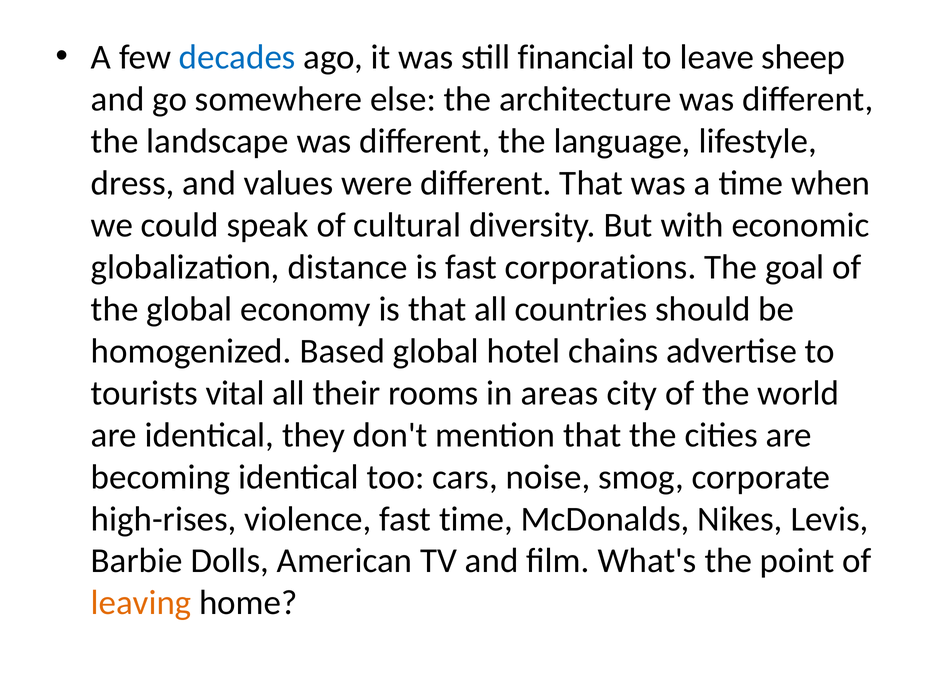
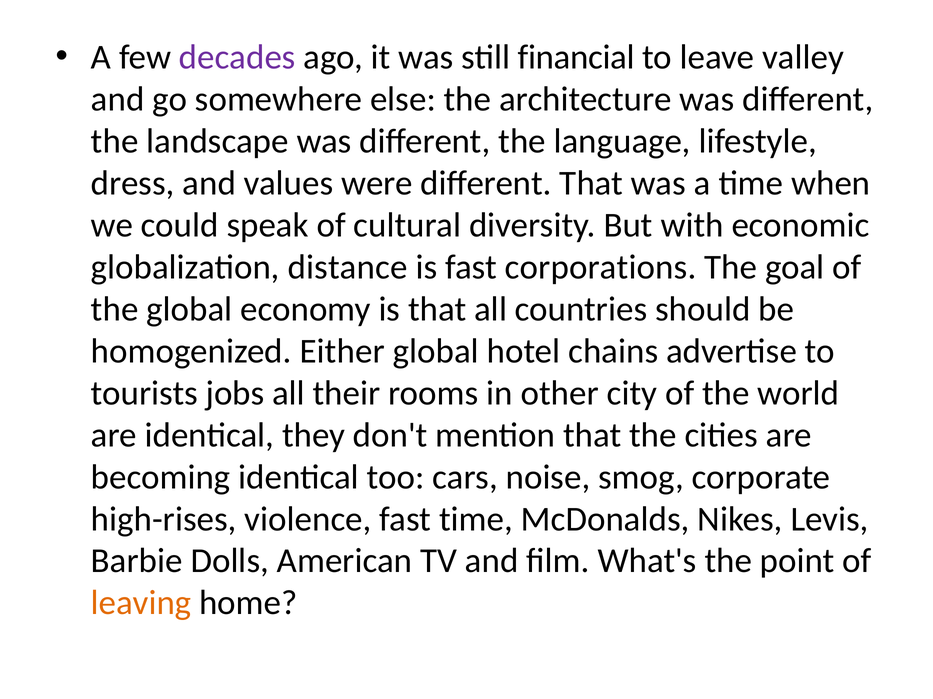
decades colour: blue -> purple (237, 57)
sheep: sheep -> valley (803, 57)
Based: Based -> Either (342, 351)
vital: vital -> jobs (235, 393)
areas: areas -> other (560, 393)
